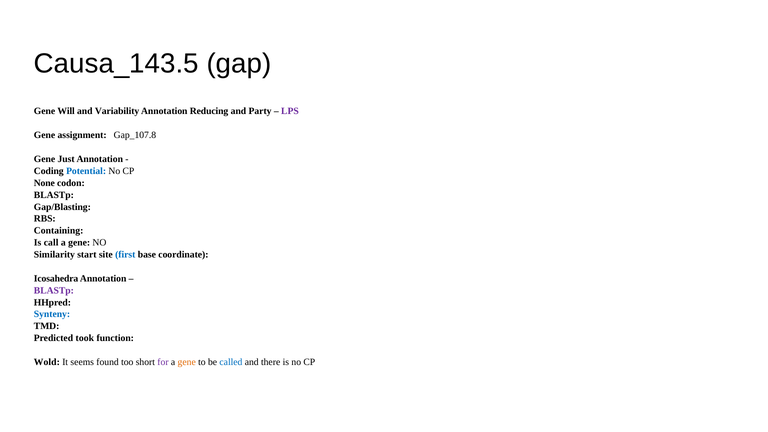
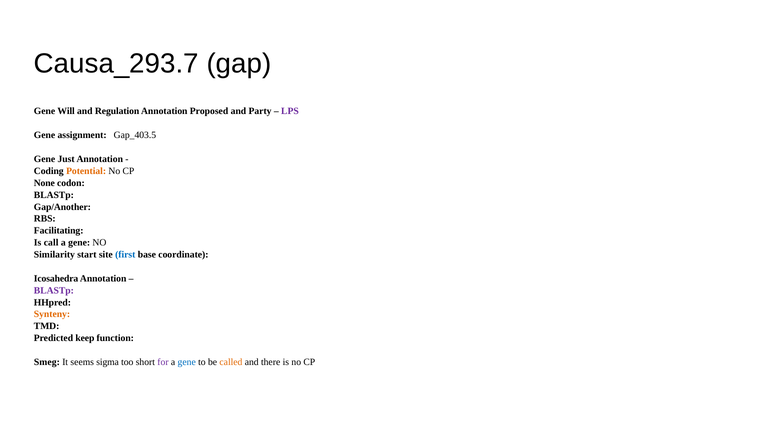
Causa_143.5: Causa_143.5 -> Causa_293.7 (116, 64)
Variability: Variability -> Regulation (117, 111)
Reducing: Reducing -> Proposed (209, 111)
Gap_107.8: Gap_107.8 -> Gap_403.5 (135, 135)
Potential colour: blue -> orange (86, 171)
Gap/Blasting: Gap/Blasting -> Gap/Another (62, 207)
Containing: Containing -> Facilitating (59, 231)
Synteny colour: blue -> orange (52, 314)
took: took -> keep (85, 338)
Wold: Wold -> Smeg (47, 362)
found: found -> sigma (108, 362)
gene colour: orange -> blue (187, 362)
called colour: blue -> orange (231, 362)
